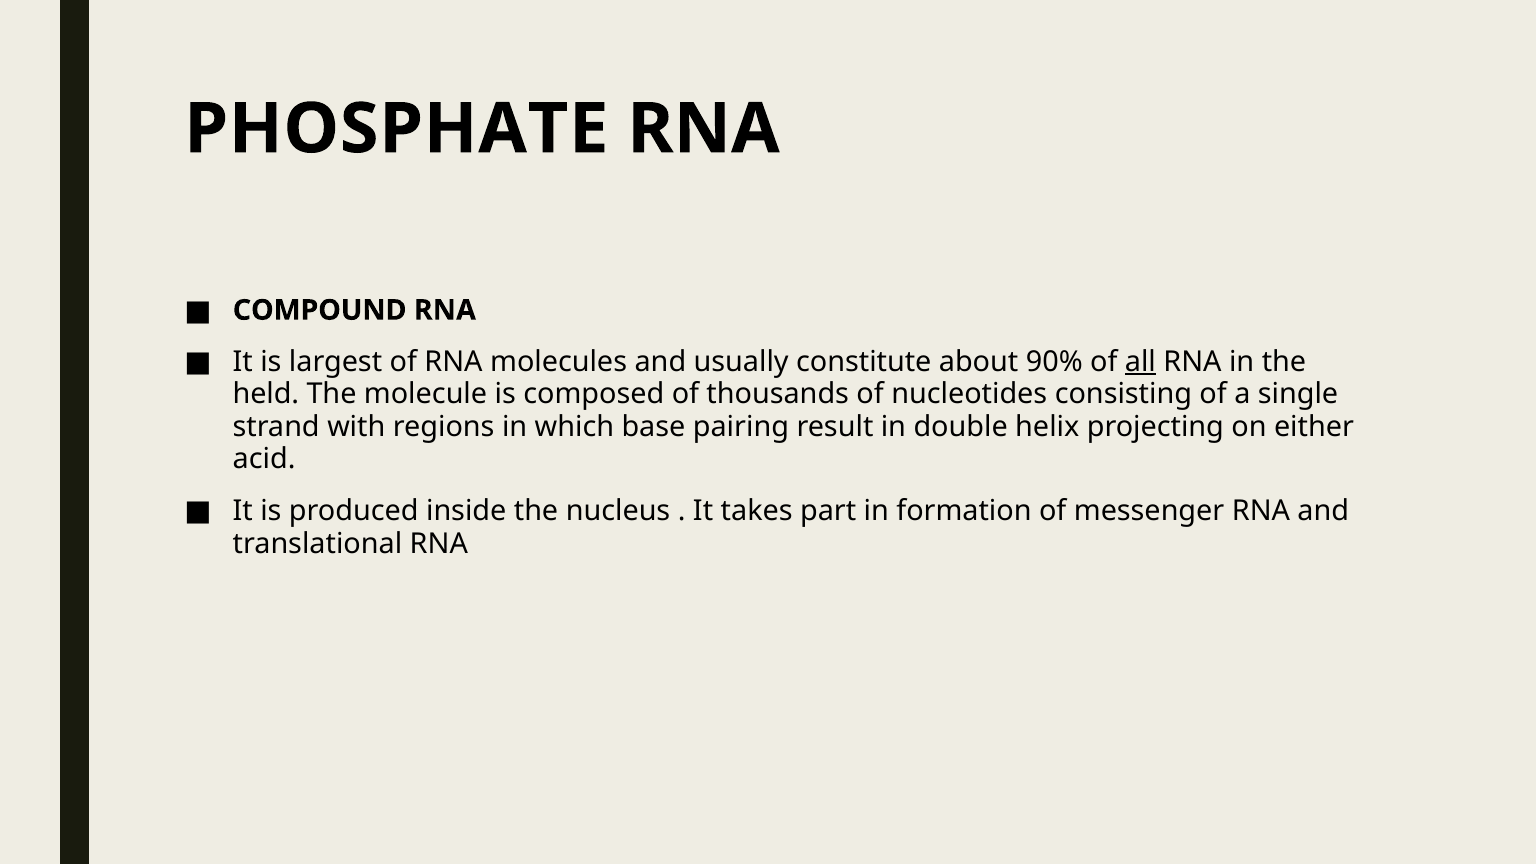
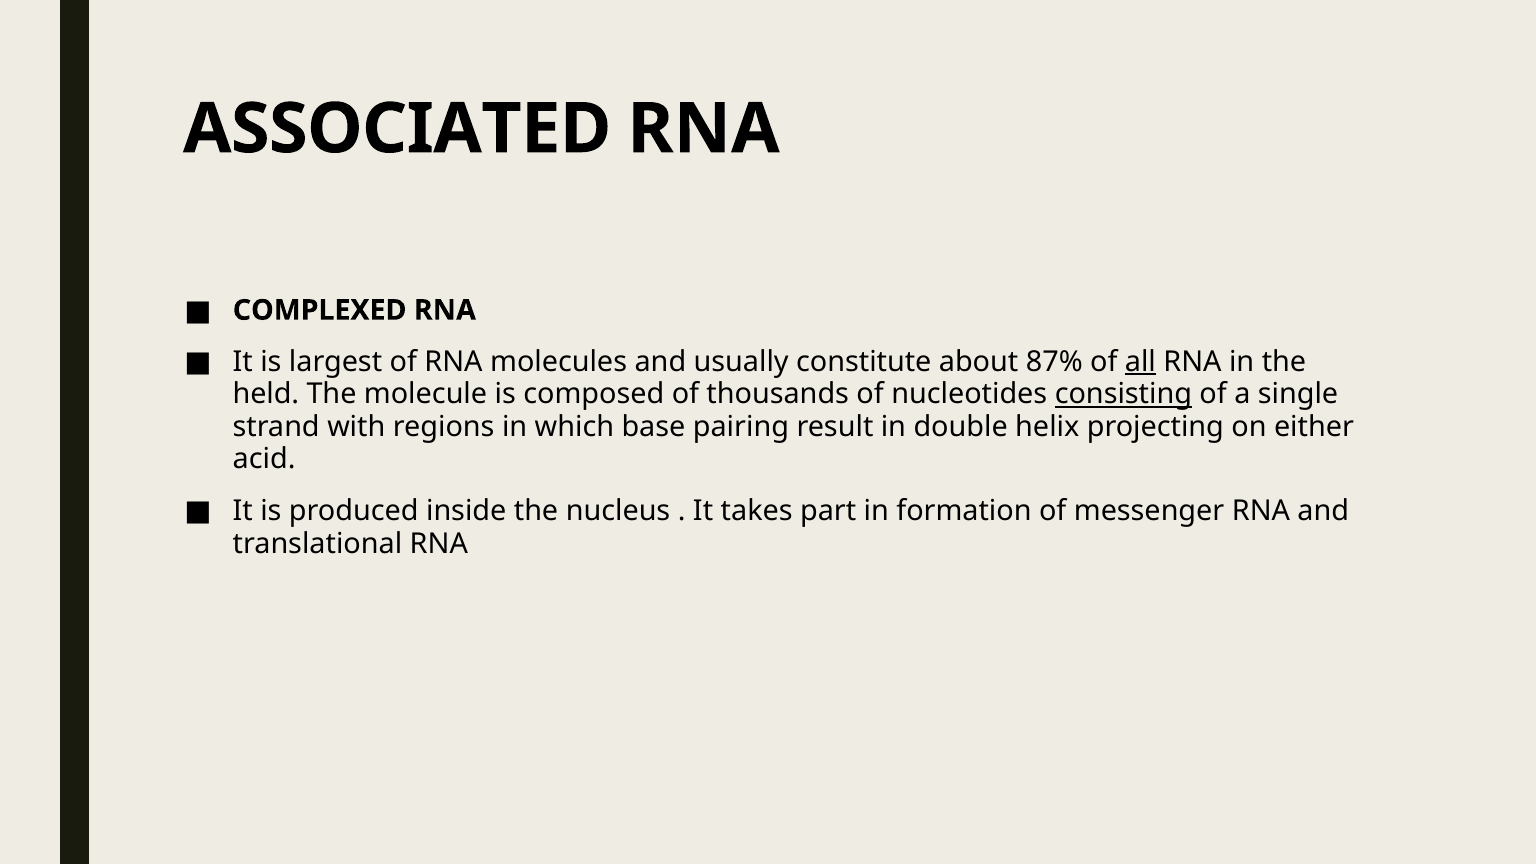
PHOSPHATE: PHOSPHATE -> ASSOCIATED (397, 129)
COMPOUND: COMPOUND -> COMPLEXED (320, 310)
90%: 90% -> 87% (1054, 362)
consisting underline: none -> present (1123, 394)
